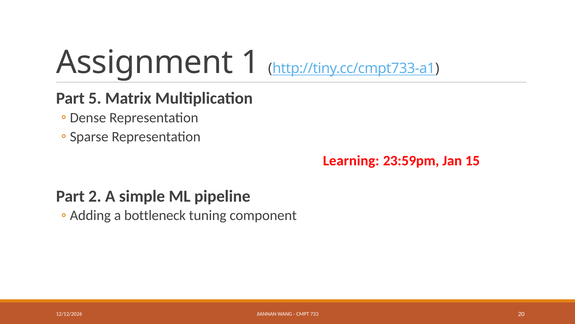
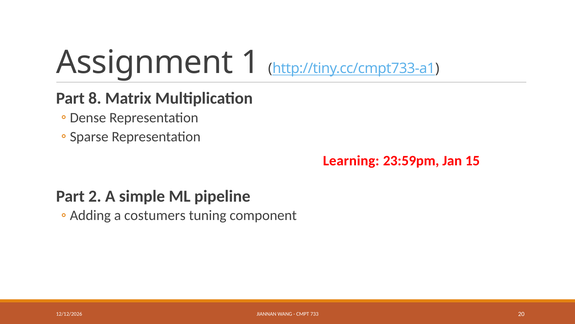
5: 5 -> 8 (95, 98)
bottleneck: bottleneck -> costumers (155, 215)
